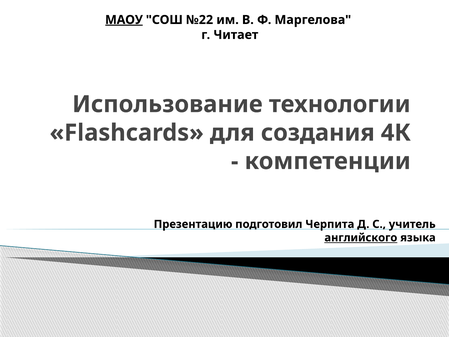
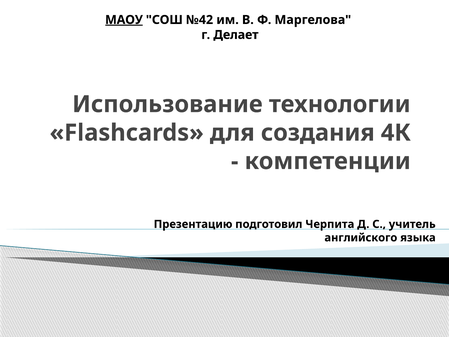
№22: №22 -> №42 (200, 20)
Читает: Читает -> Делает (236, 35)
английского underline: present -> none (361, 238)
